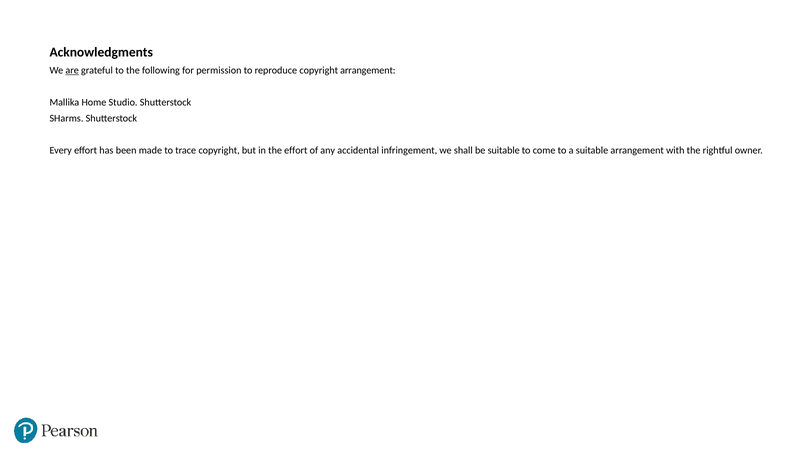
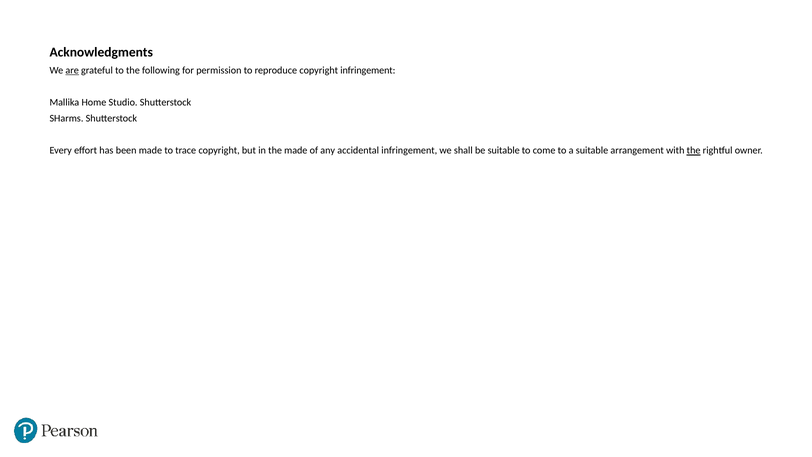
copyright arrangement: arrangement -> infringement (368, 70)
the effort: effort -> made (296, 151)
the underline: none -> present (694, 151)
